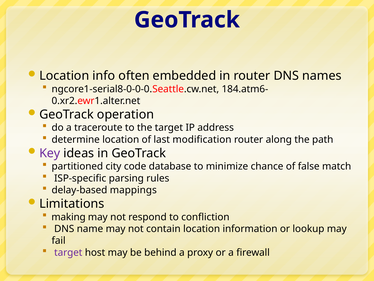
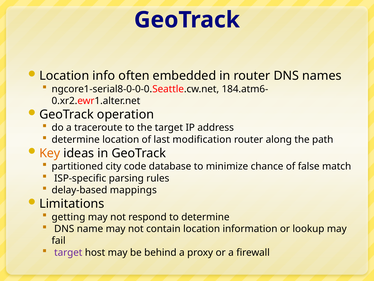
Key colour: purple -> orange (50, 153)
making: making -> getting (68, 217)
to confliction: confliction -> determine (205, 217)
